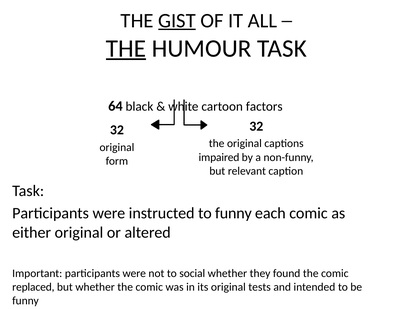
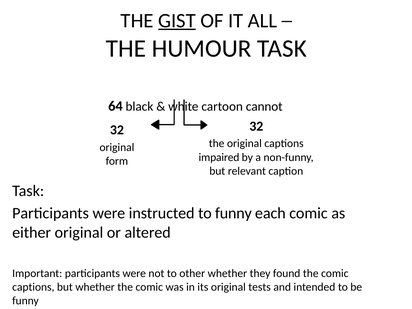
THE underline: present -> none (126, 48)
factors: factors -> cannot (264, 107)
social: social -> other (192, 273)
replaced: replaced -> captions (33, 287)
